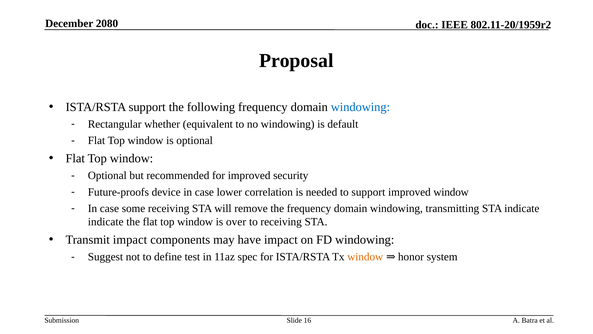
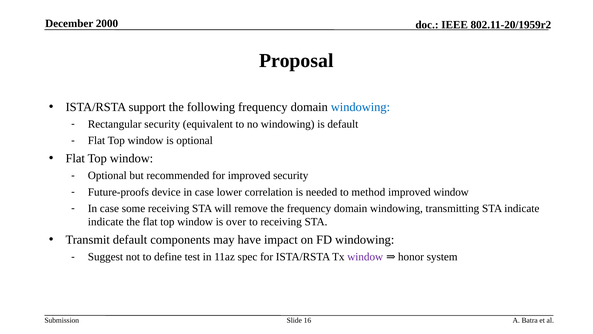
2080: 2080 -> 2000 (107, 24)
Rectangular whether: whether -> security (162, 124)
to support: support -> method (368, 192)
Transmit impact: impact -> default (130, 239)
window colour: orange -> purple (365, 257)
